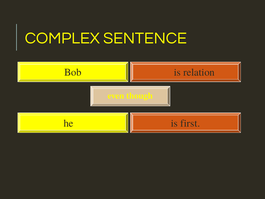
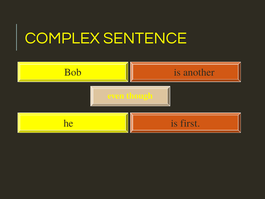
relation: relation -> another (199, 72)
